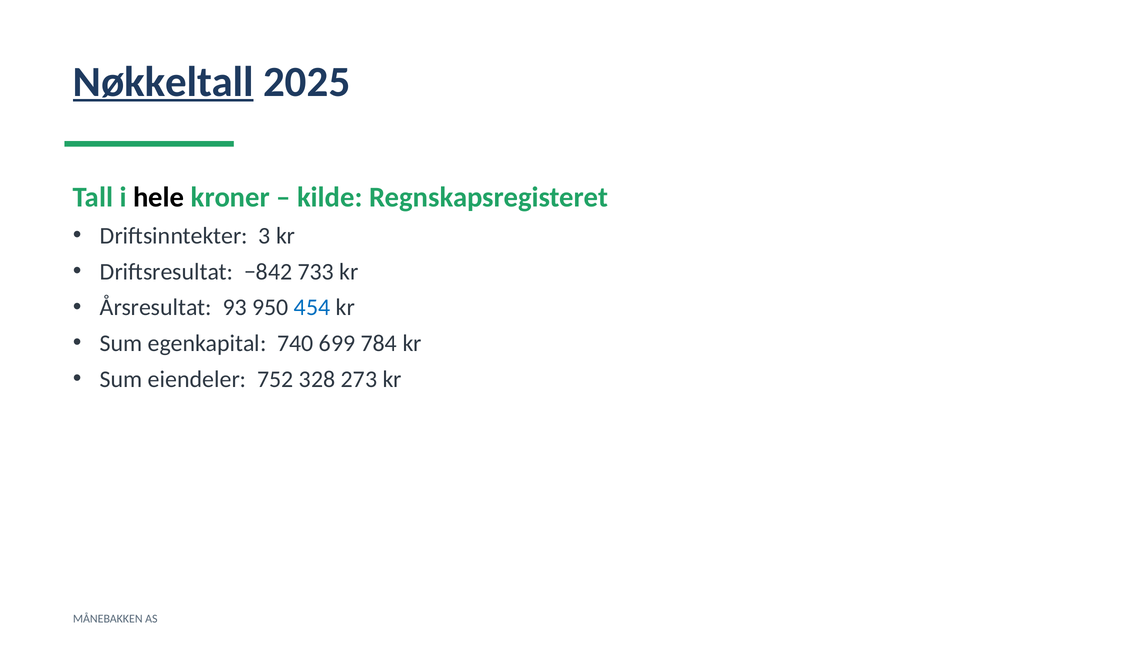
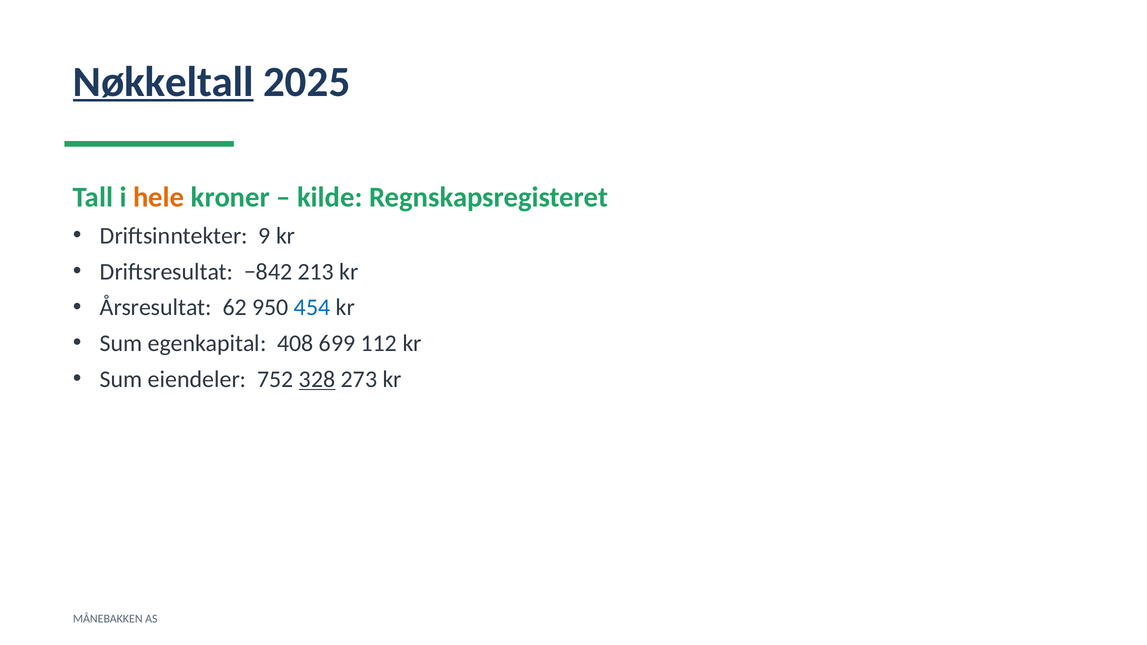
hele colour: black -> orange (159, 197)
3: 3 -> 9 (265, 236)
733: 733 -> 213 (316, 272)
93: 93 -> 62 (235, 308)
740: 740 -> 408 (295, 343)
784: 784 -> 112 (379, 343)
328 underline: none -> present (317, 379)
